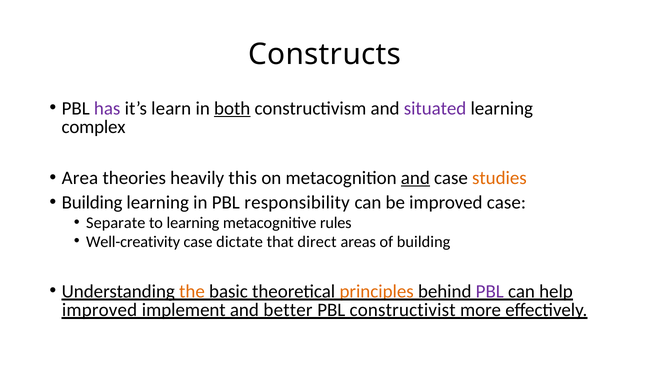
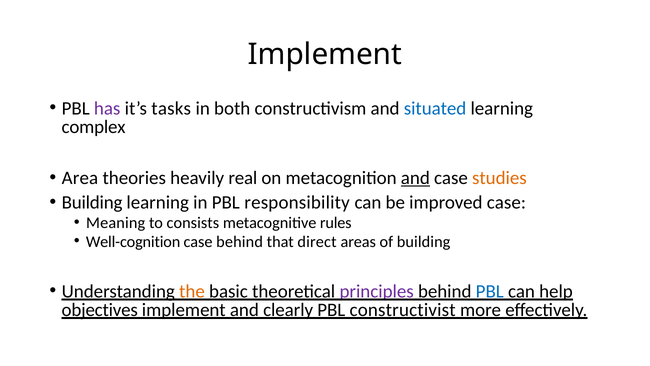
Constructs: Constructs -> Implement (325, 55)
learn: learn -> tasks (171, 108)
both underline: present -> none (232, 108)
situated colour: purple -> blue (435, 108)
this: this -> real (243, 178)
Separate: Separate -> Meaning (116, 223)
to learning: learning -> consists (193, 223)
Well-creativity: Well-creativity -> Well-cognition (133, 241)
case dictate: dictate -> behind (240, 241)
principles colour: orange -> purple (377, 291)
PBL colour: purple -> blue (490, 291)
improved: improved -> objectives (100, 310)
better: better -> clearly (288, 310)
